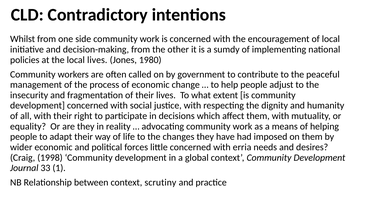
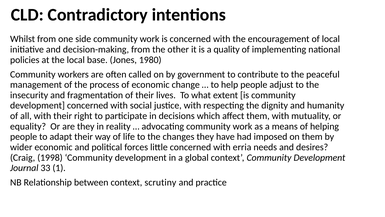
sumdy: sumdy -> quality (227, 49)
local lives: lives -> base (97, 60)
